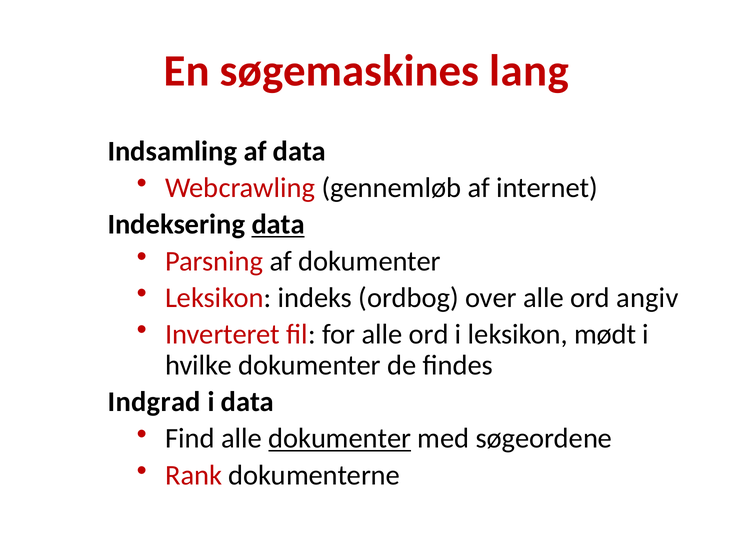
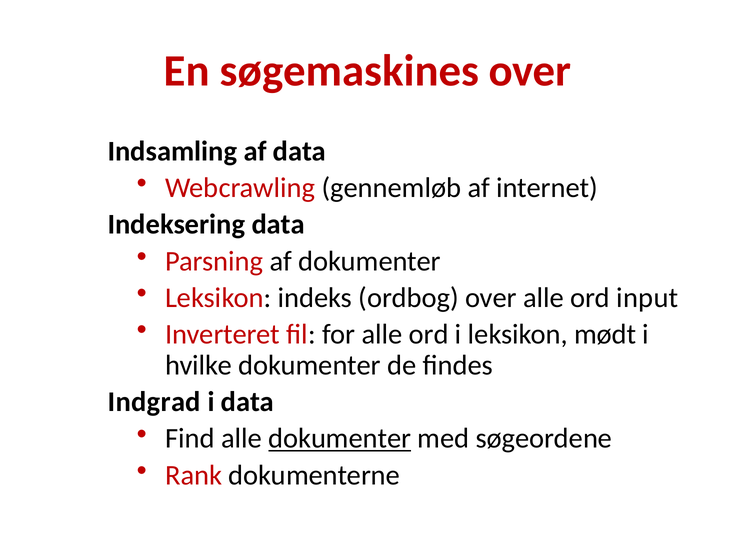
søgemaskines lang: lang -> over (530, 71)
data underline: present -> none (278, 225)
angiv: angiv -> input (647, 298)
